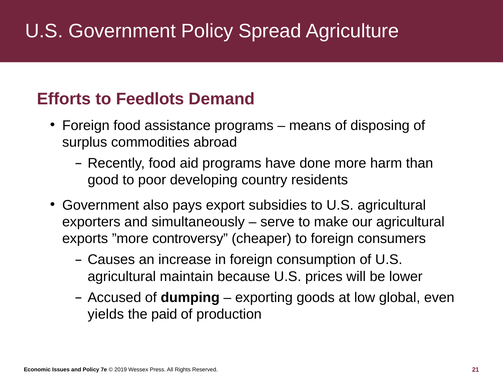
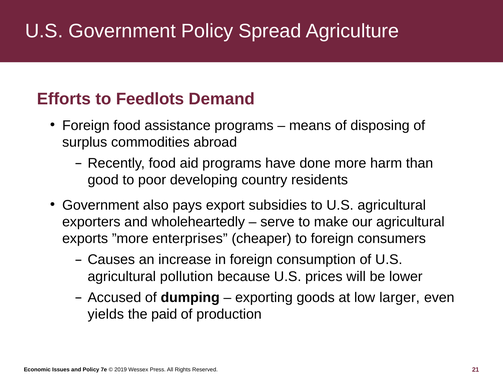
simultaneously: simultaneously -> wholeheartedly (198, 222)
controversy: controversy -> enterprises (190, 239)
maintain: maintain -> pollution (187, 277)
global: global -> larger (400, 298)
